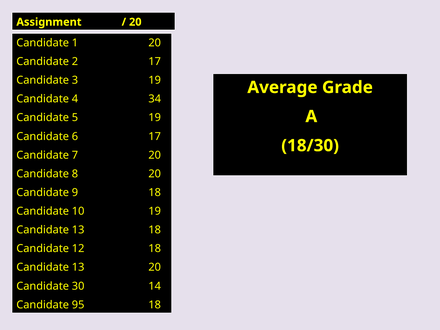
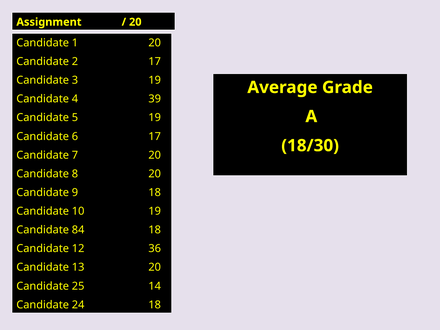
34: 34 -> 39 (155, 99)
13: 13 -> 84 (78, 230)
12 18: 18 -> 36 (155, 249)
30: 30 -> 25 (78, 286)
95: 95 -> 24 (78, 305)
